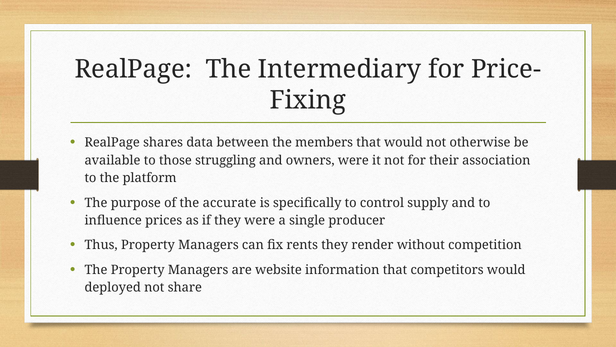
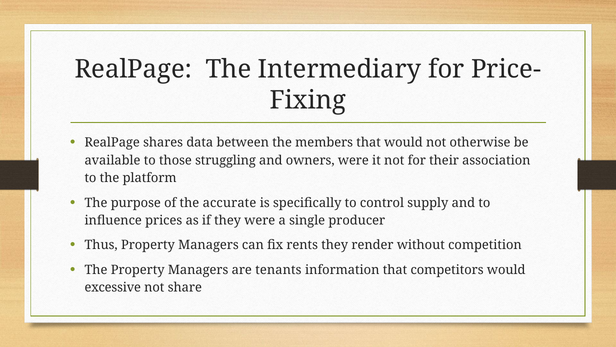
website: website -> tenants (278, 270)
deployed: deployed -> excessive (113, 287)
